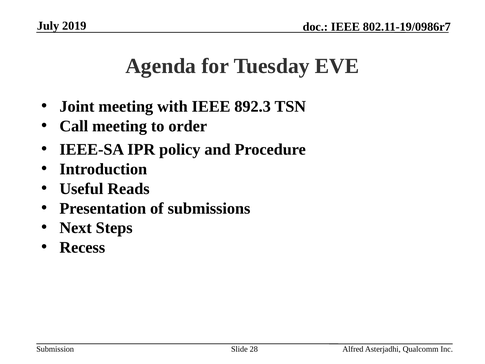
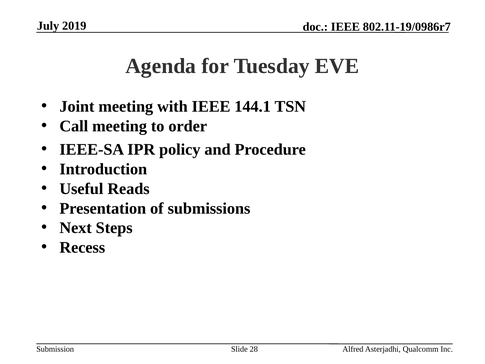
892.3: 892.3 -> 144.1 (253, 107)
